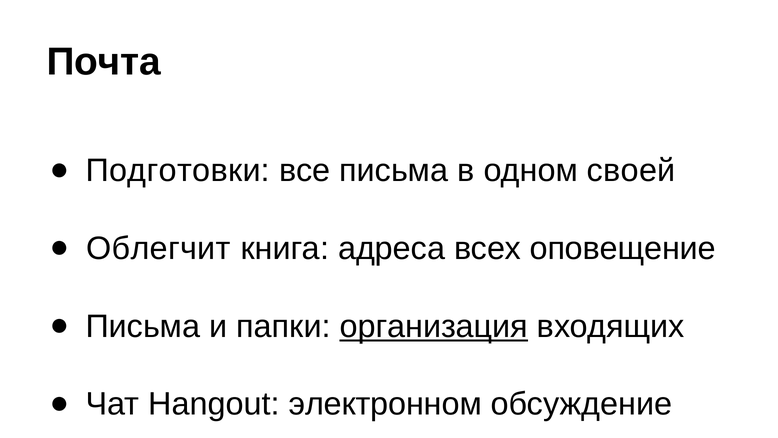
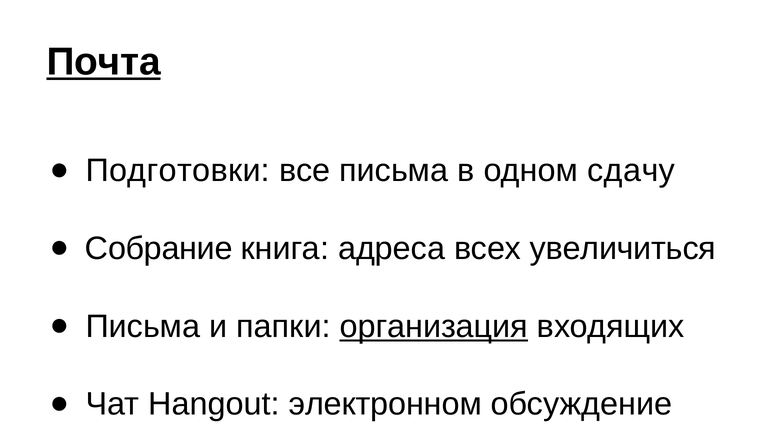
Почта underline: none -> present (104, 62)
своей: своей -> сдачу (631, 171)
Облегчит: Облегчит -> Собрание (159, 248)
оповещение: оповещение -> увеличиться (623, 248)
